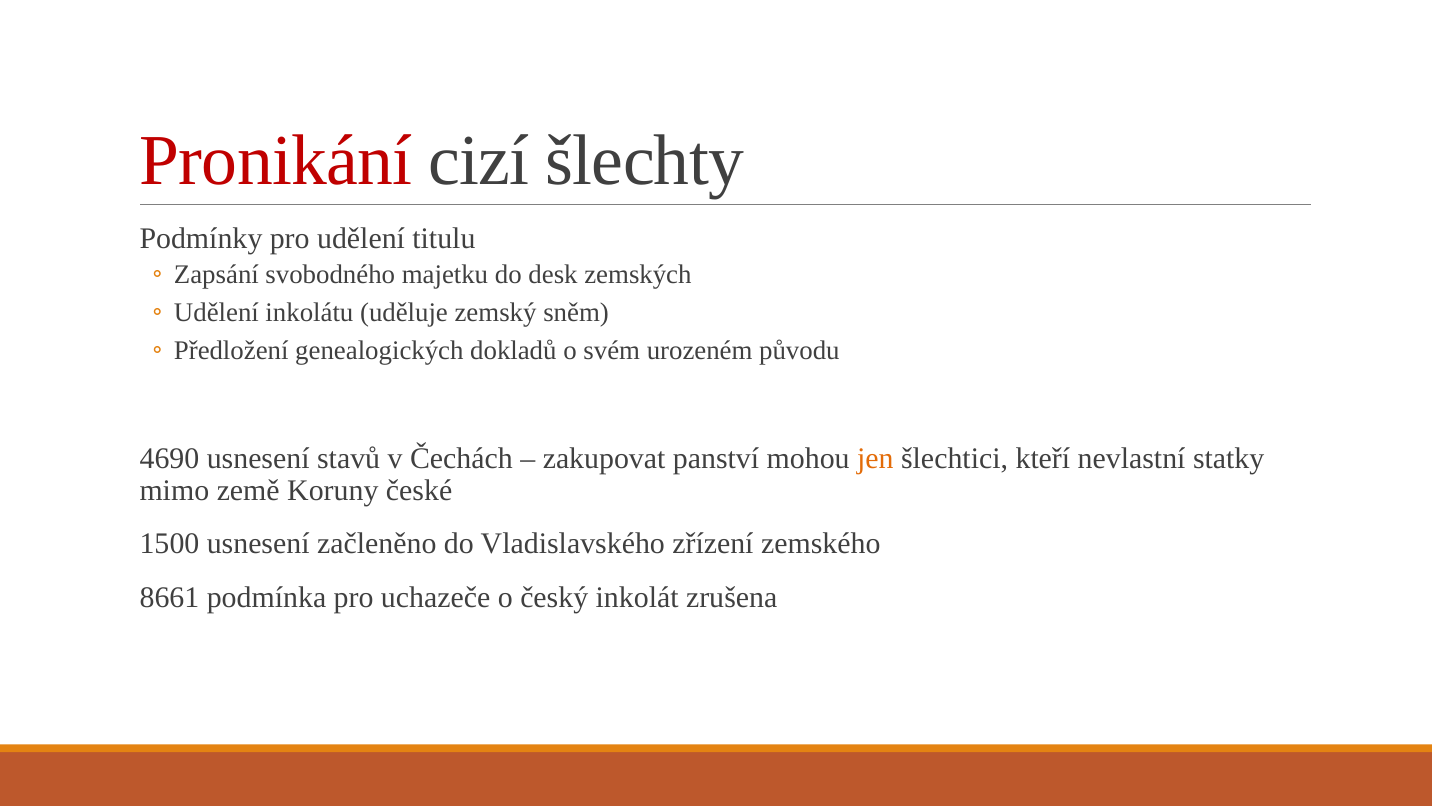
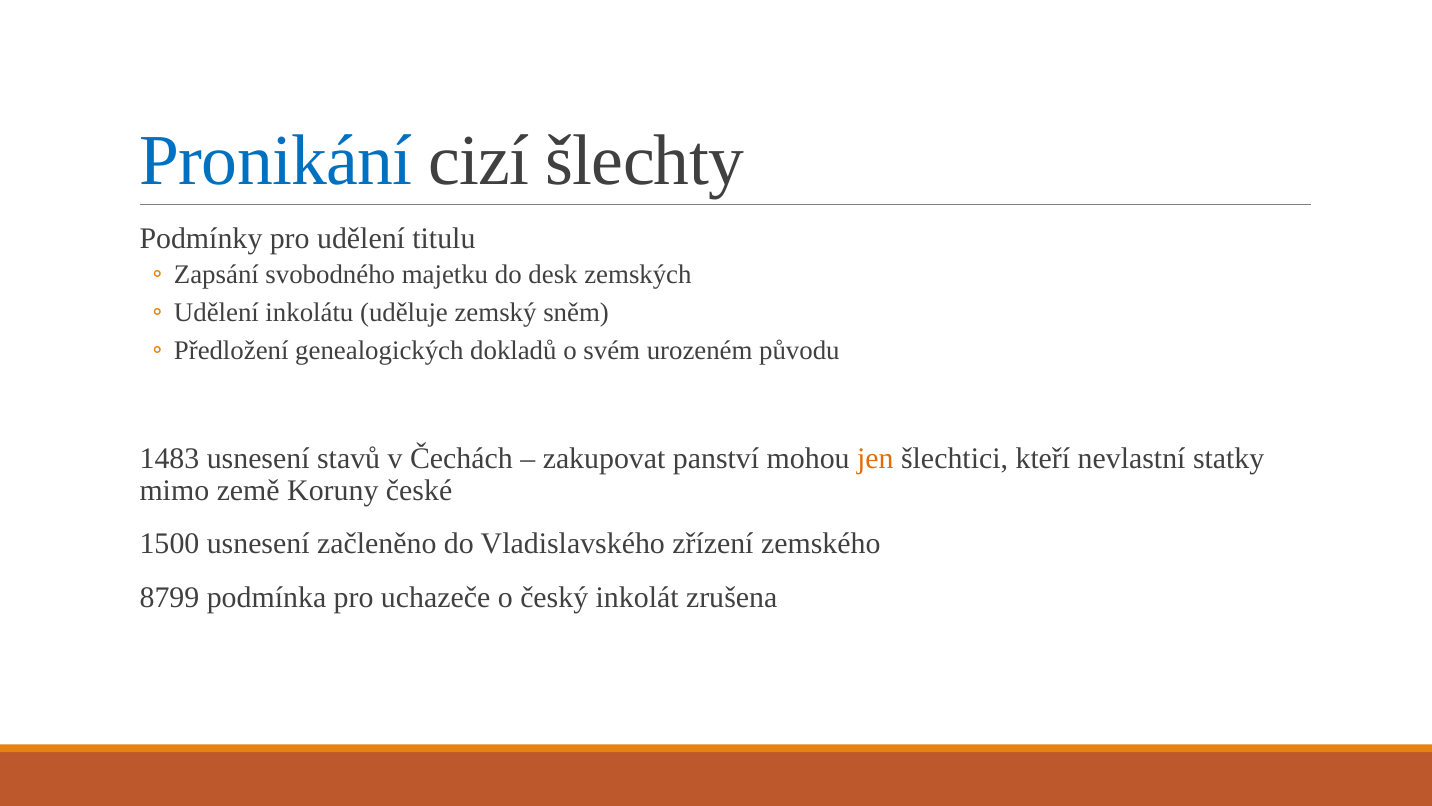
Pronikání colour: red -> blue (276, 160)
4690: 4690 -> 1483 (169, 458)
8661: 8661 -> 8799 (169, 597)
